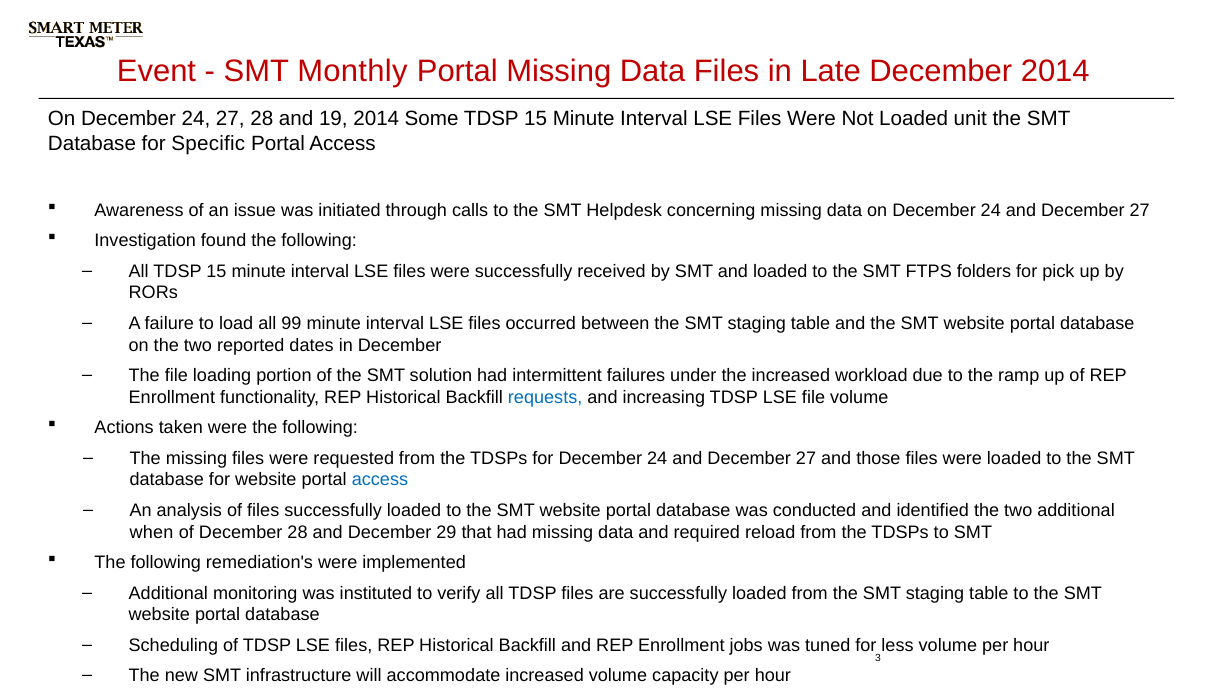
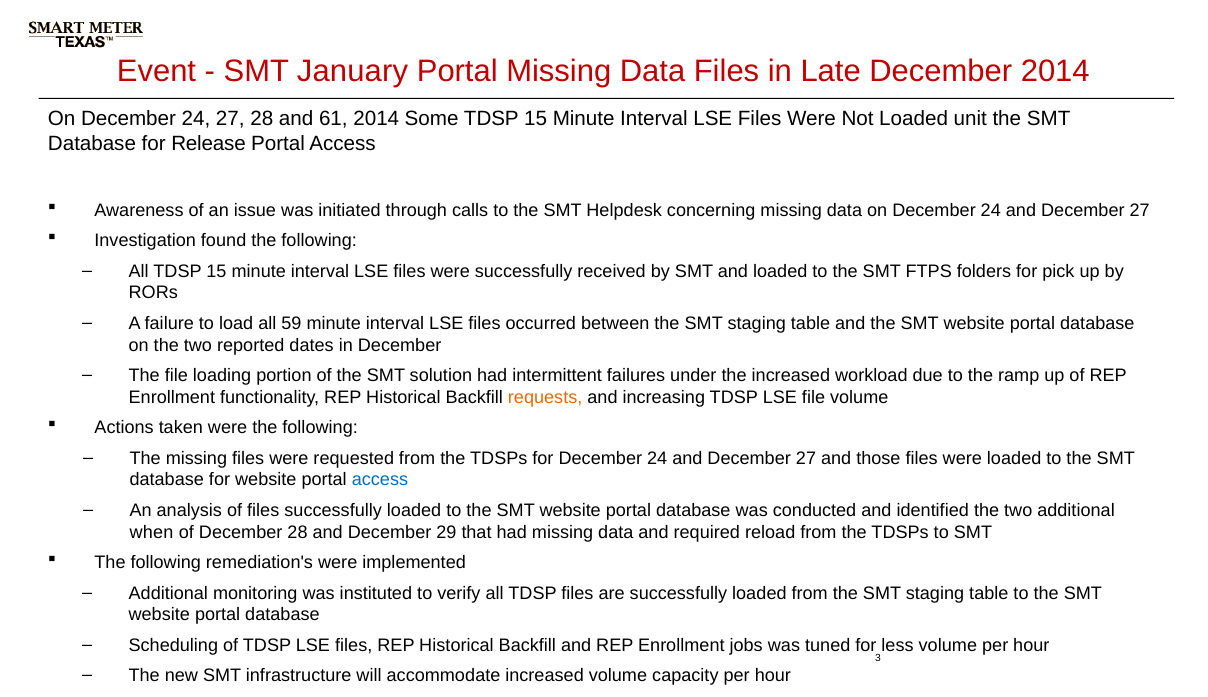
Monthly: Monthly -> January (353, 71)
19: 19 -> 61 (333, 119)
Specific: Specific -> Release (209, 144)
99: 99 -> 59 (291, 323)
requests colour: blue -> orange (545, 397)
